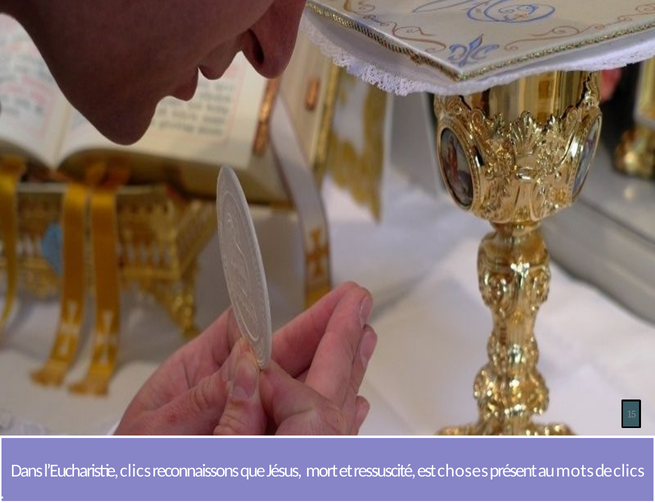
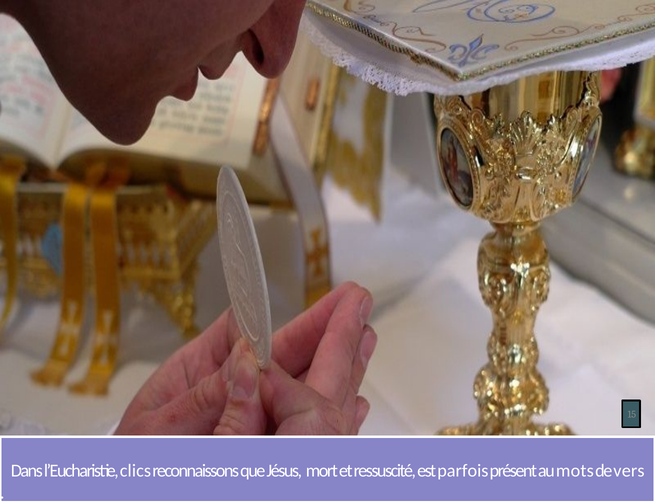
choses: choses -> parfois (463, 471)
de clics: clics -> vers (629, 471)
